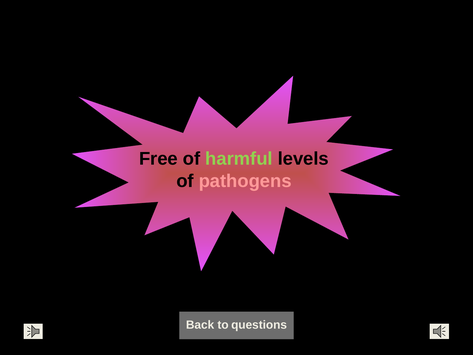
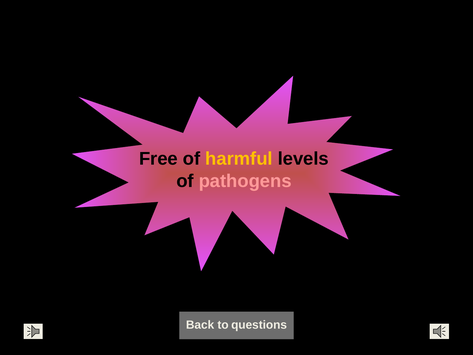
harmful colour: light green -> yellow (239, 159)
